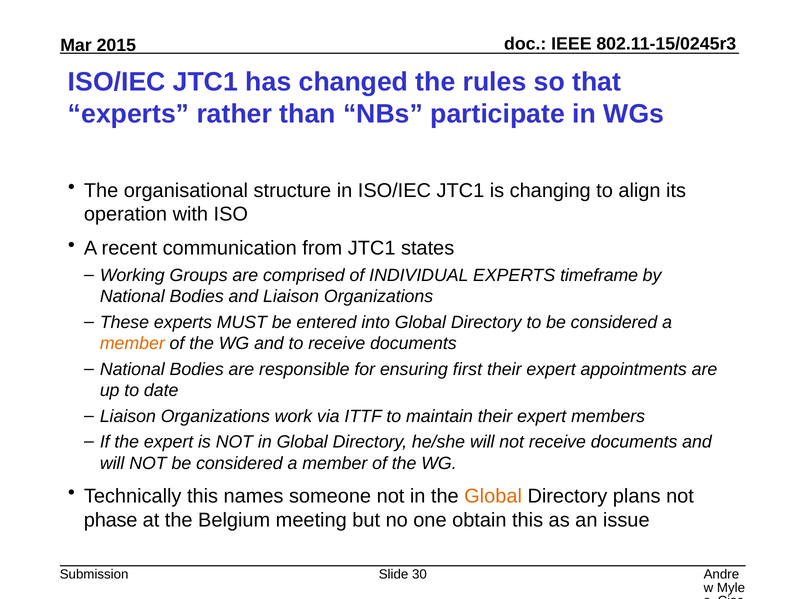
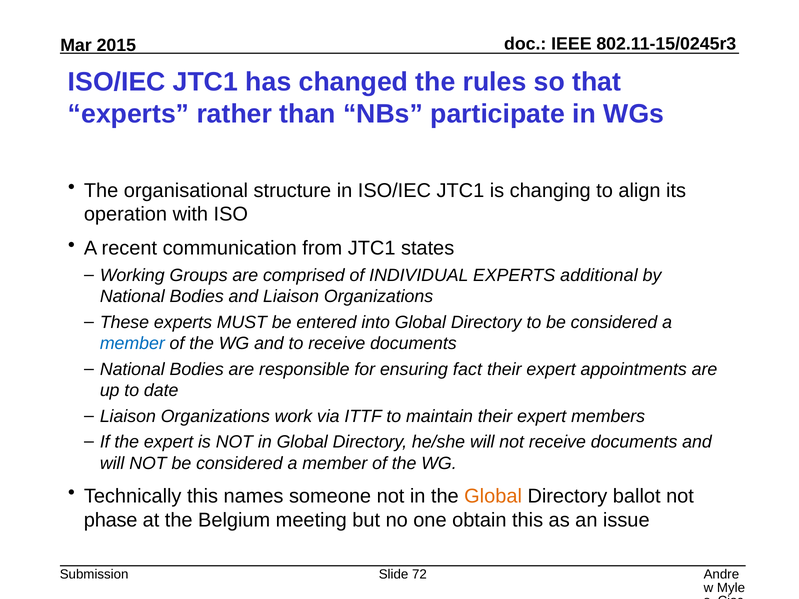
timeframe: timeframe -> additional (599, 275)
member colour: orange -> blue (132, 344)
first: first -> fact (467, 369)
plans: plans -> ballot (637, 496)
30: 30 -> 72 (419, 575)
